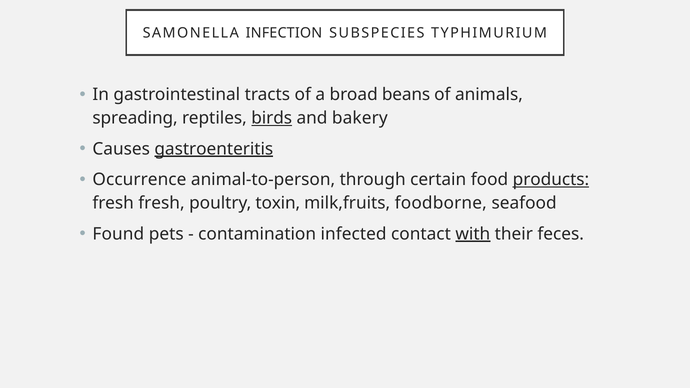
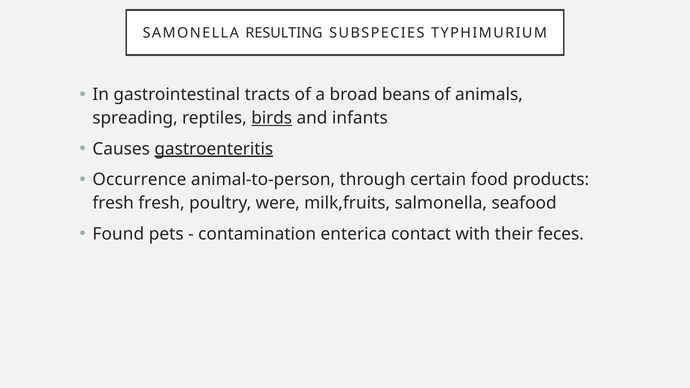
INFECTION: INFECTION -> RESULTING (284, 33)
bakery: bakery -> infants (360, 118)
products underline: present -> none (551, 180)
toxin: toxin -> were (278, 203)
foodborne: foodborne -> salmonella (441, 203)
infected: infected -> enterica (354, 234)
with underline: present -> none (473, 234)
